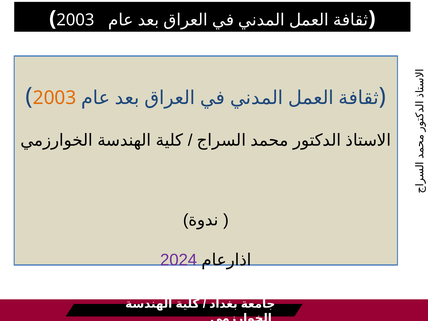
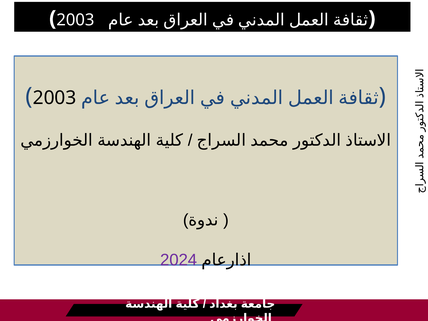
2003 colour: orange -> black (55, 98)
